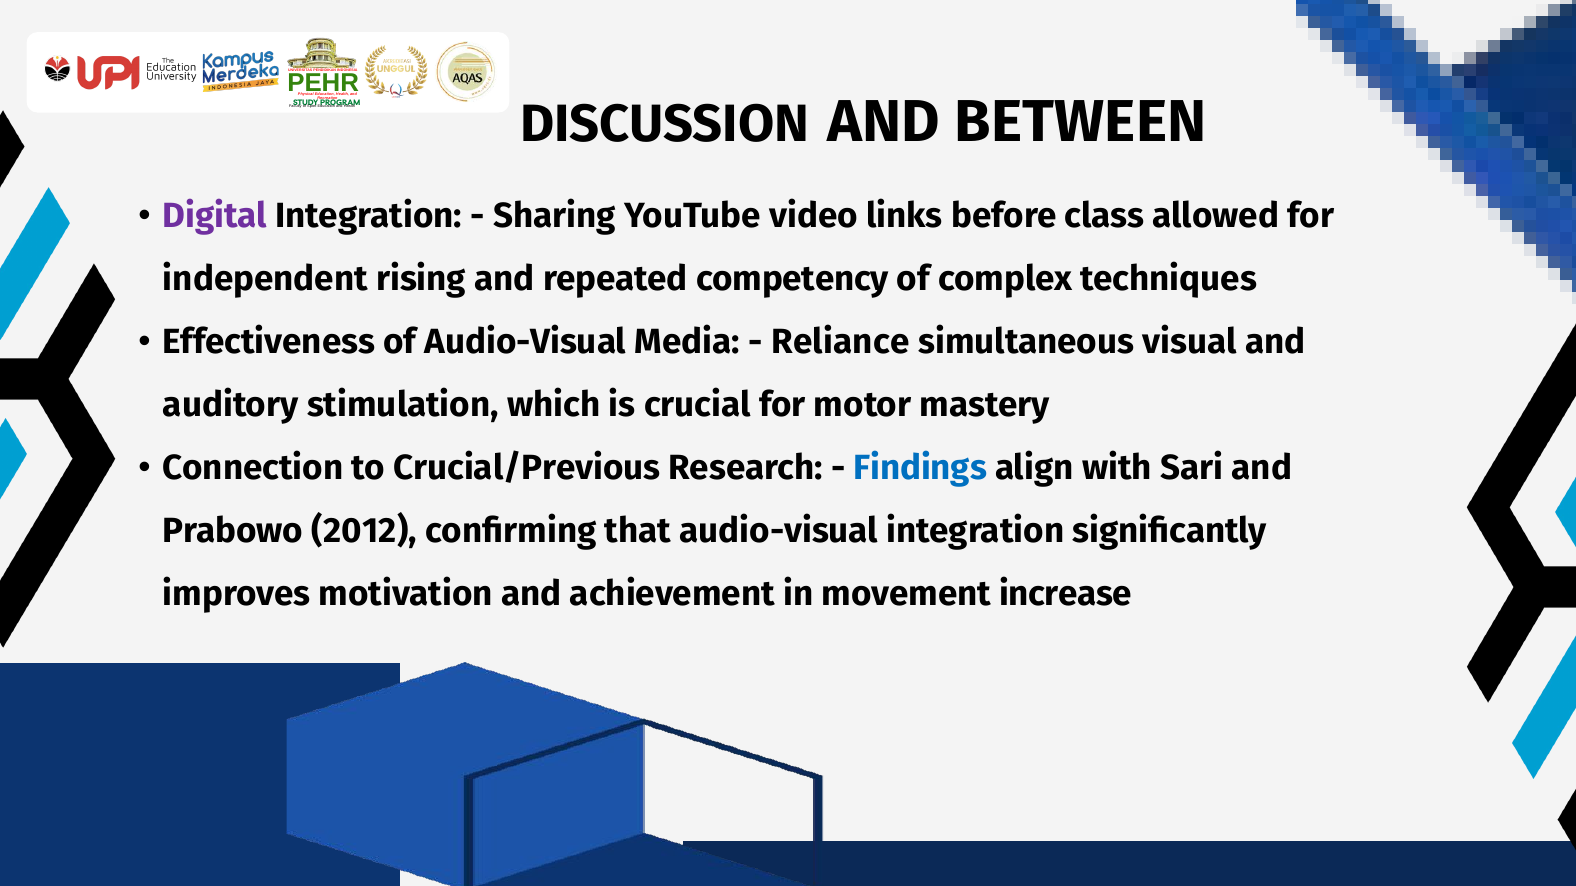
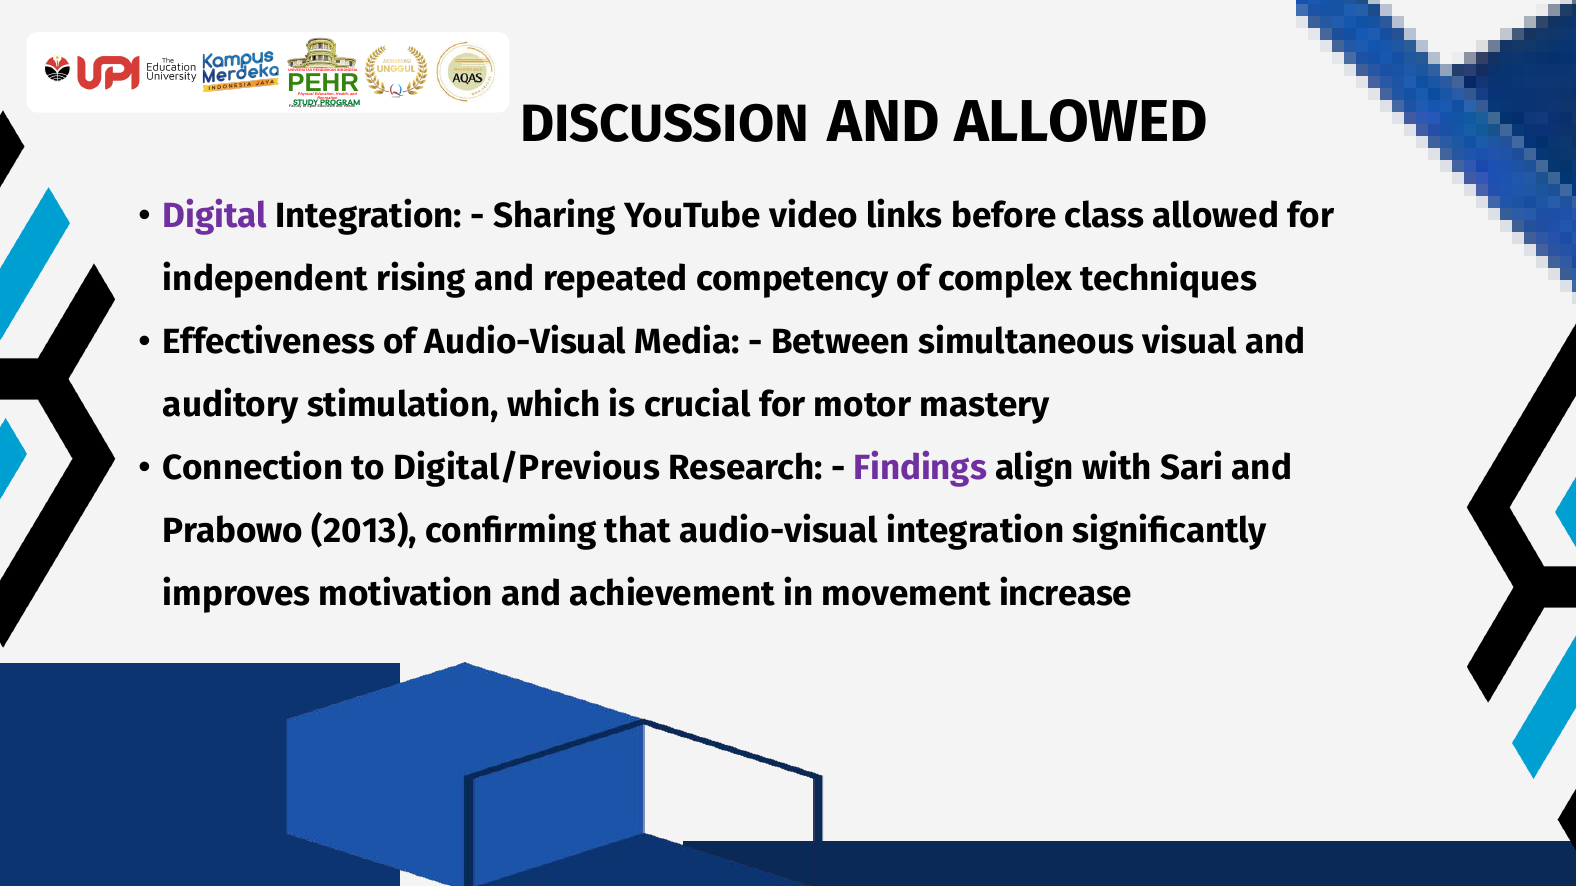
AND BETWEEN: BETWEEN -> ALLOWED (1081, 122)
Reliance: Reliance -> Between (841, 342)
Crucial/Previous: Crucial/Previous -> Digital/Previous (527, 469)
Findings colour: blue -> purple (920, 469)
2012: 2012 -> 2013 (364, 532)
